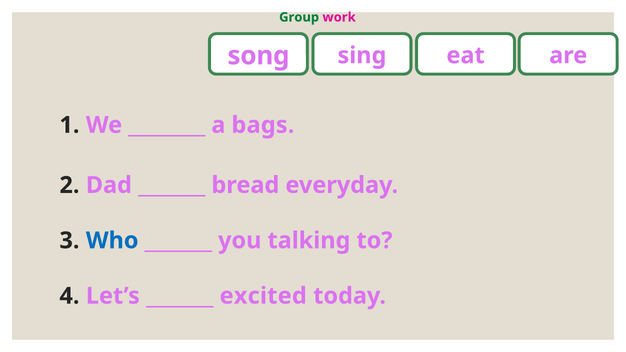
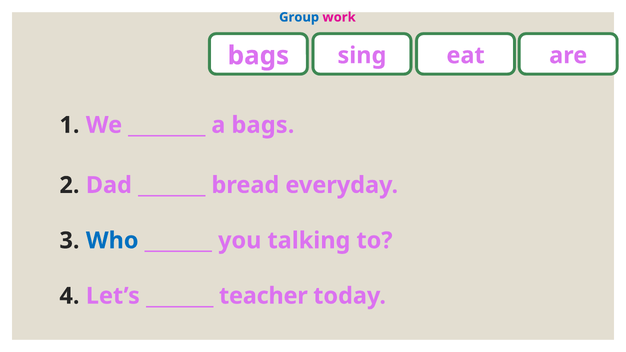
Group colour: green -> blue (299, 17)
song: song -> bags (258, 56)
excited: excited -> teacher (263, 296)
